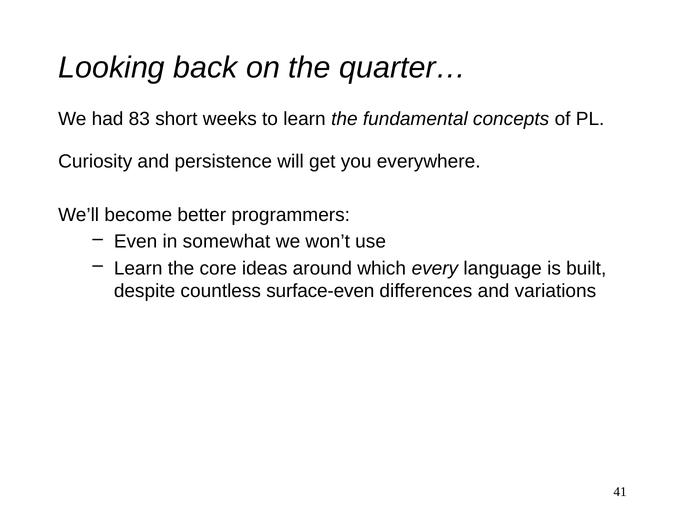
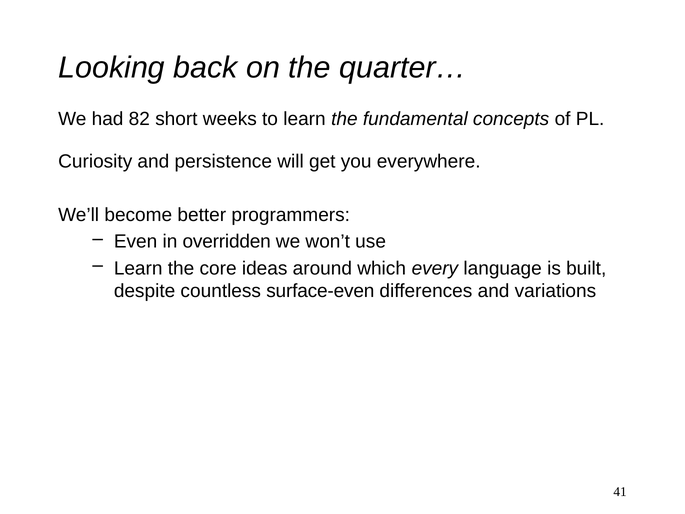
83: 83 -> 82 (139, 119)
somewhat: somewhat -> overridden (227, 242)
